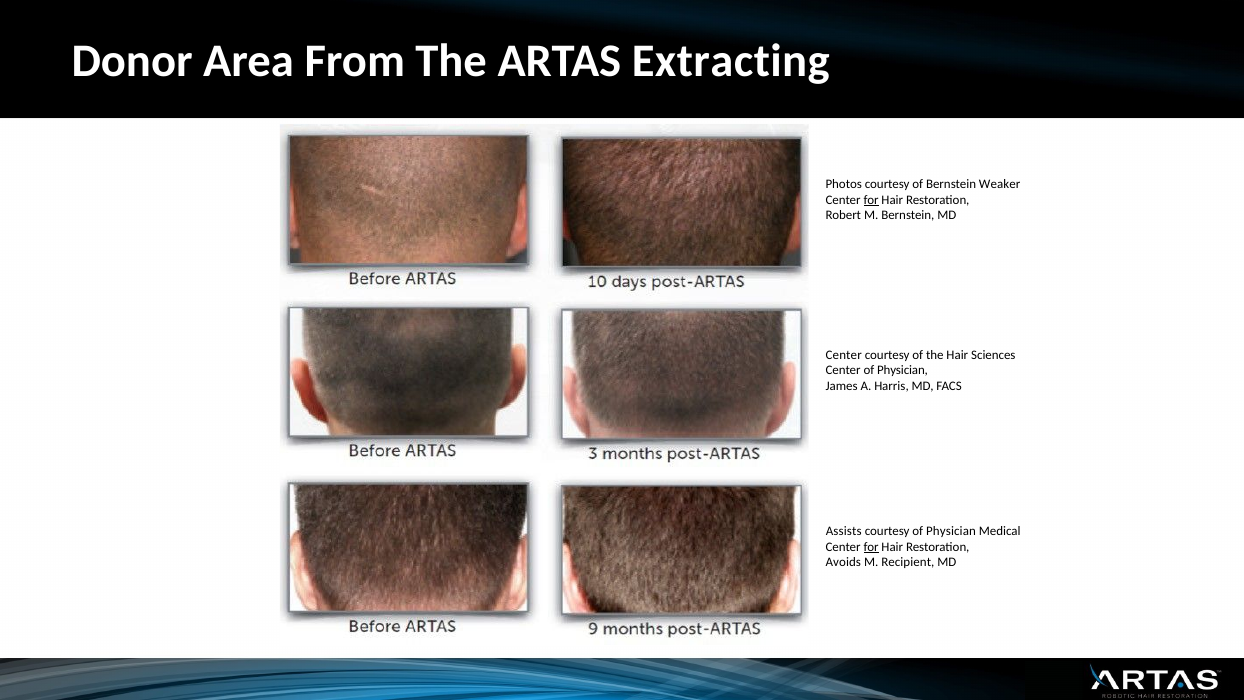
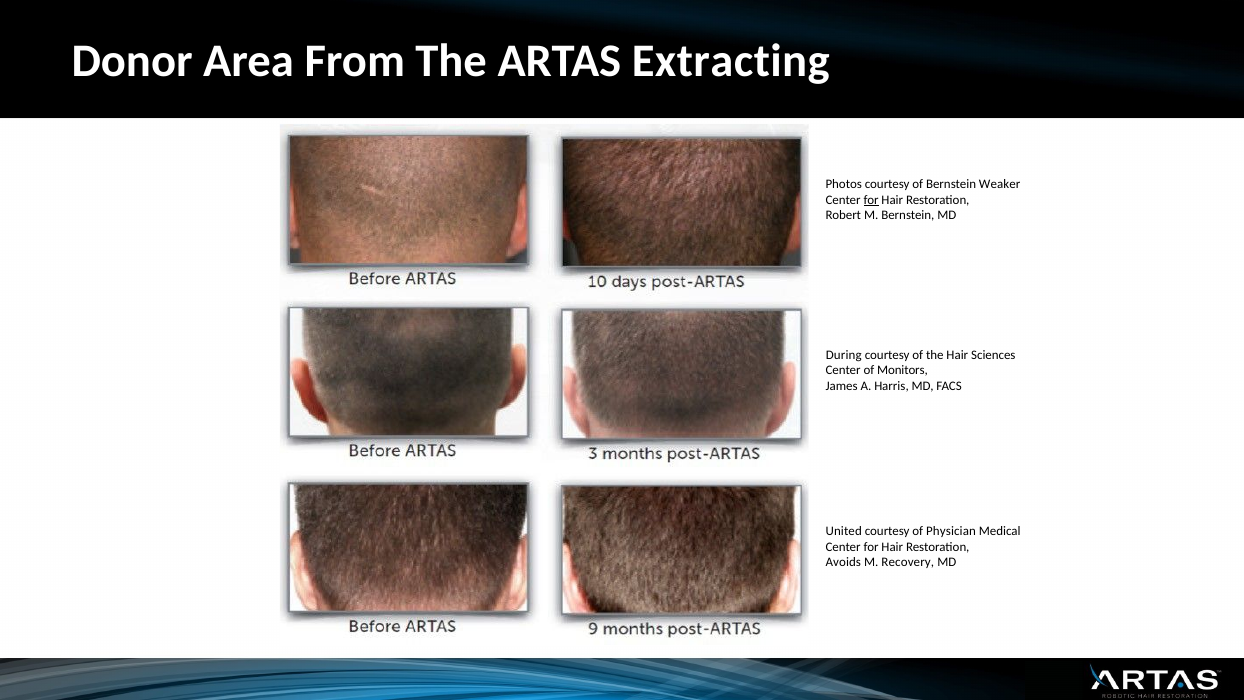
Center: Center -> During (844, 355)
Center of Physician: Physician -> Monitors (902, 370)
Assists: Assists -> United (844, 531)
for underline: present -> none (871, 547)
Recipient: Recipient -> Recovery (908, 562)
